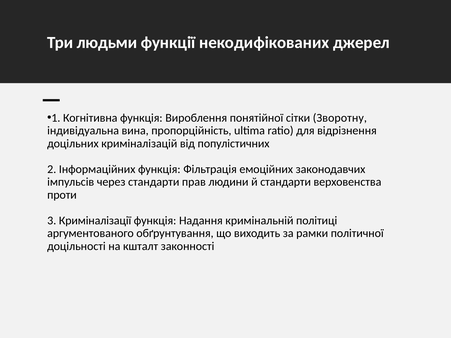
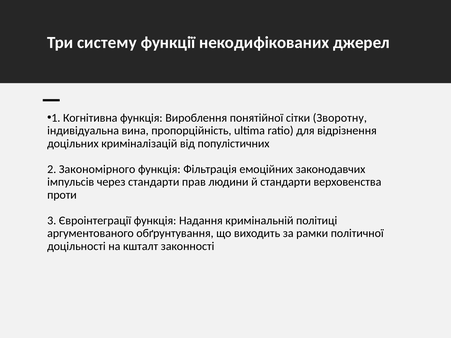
людьми: людьми -> систему (107, 43)
Інформаційних: Інформаційних -> Закономірного (97, 169)
Криміналізації: Криміналізації -> Євроінтеграції (95, 221)
